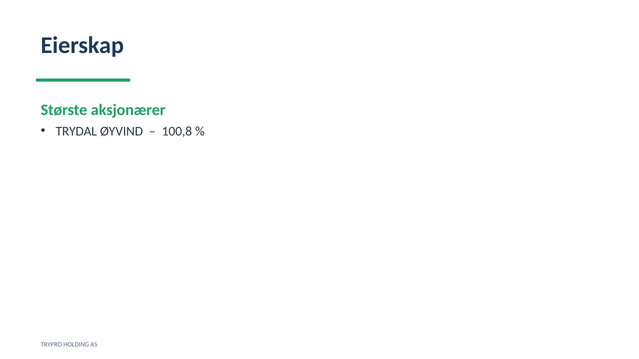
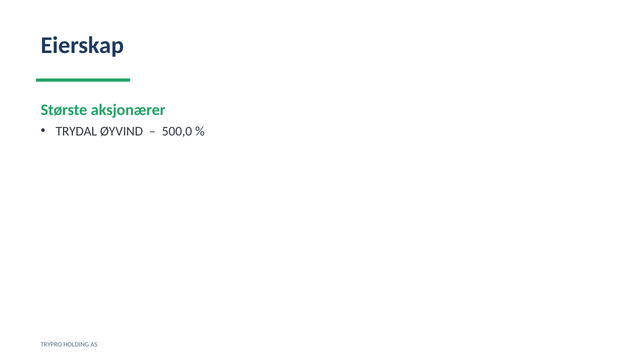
100,8: 100,8 -> 500,0 (177, 131)
